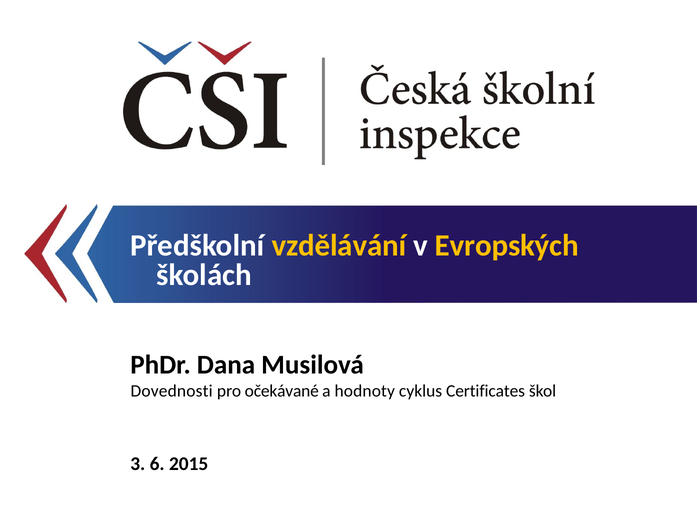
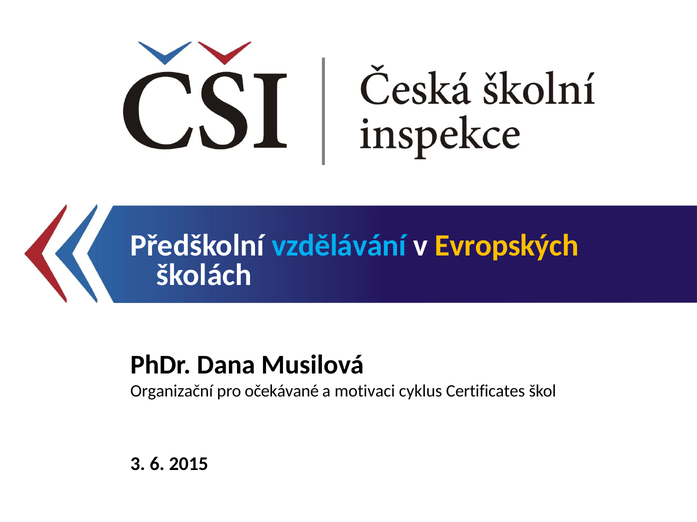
vzdělávání colour: yellow -> light blue (339, 246)
Dovednosti: Dovednosti -> Organizační (172, 392)
hodnoty: hodnoty -> motivaci (365, 392)
